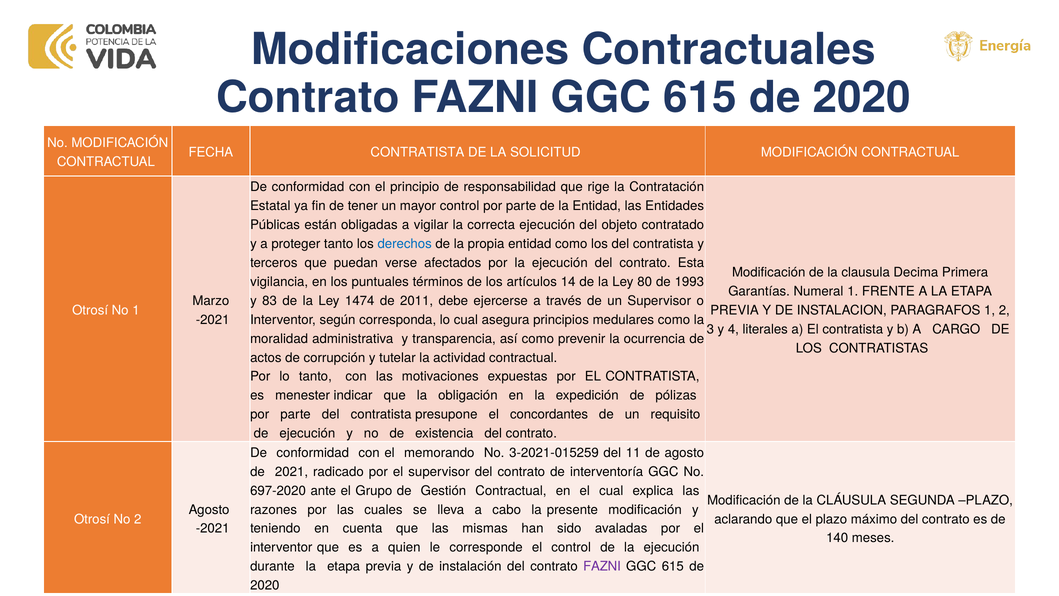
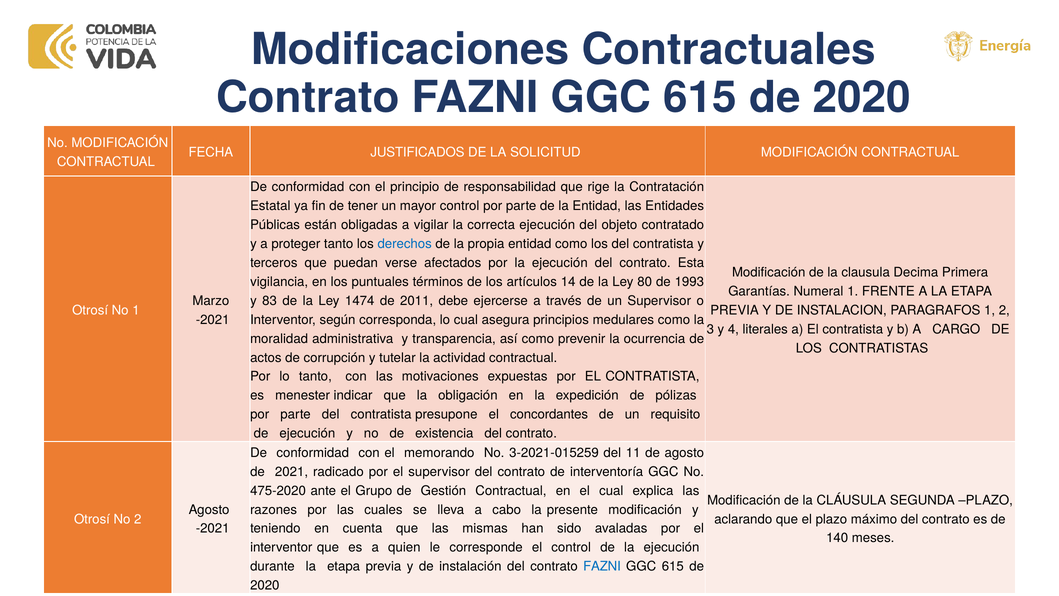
FECHA CONTRATISTA: CONTRATISTA -> JUSTIFICADOS (417, 152)
697-2020: 697-2020 -> 475-2020 (278, 490)
FAZNI colour: purple -> blue (602, 566)
